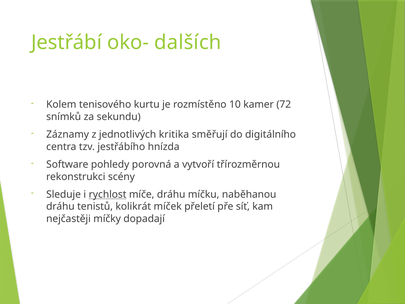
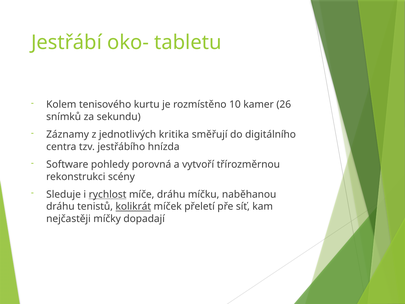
dalších: dalších -> tabletu (188, 43)
72: 72 -> 26 (284, 105)
kolikrát underline: none -> present (133, 206)
